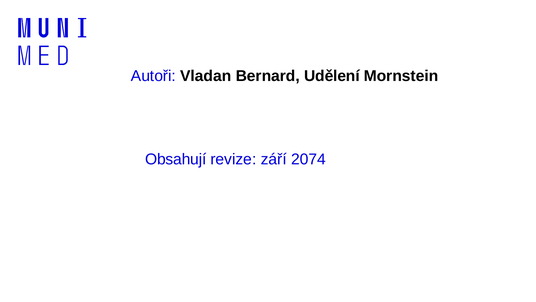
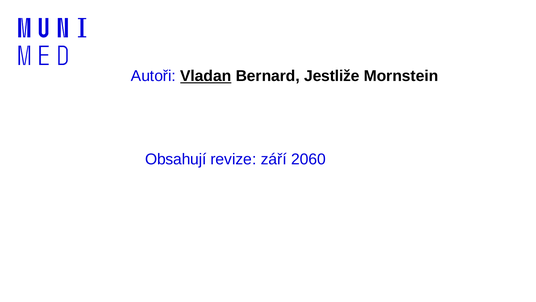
Vladan underline: none -> present (206, 76)
Udělení: Udělení -> Jestliže (332, 76)
2074: 2074 -> 2060 (308, 159)
